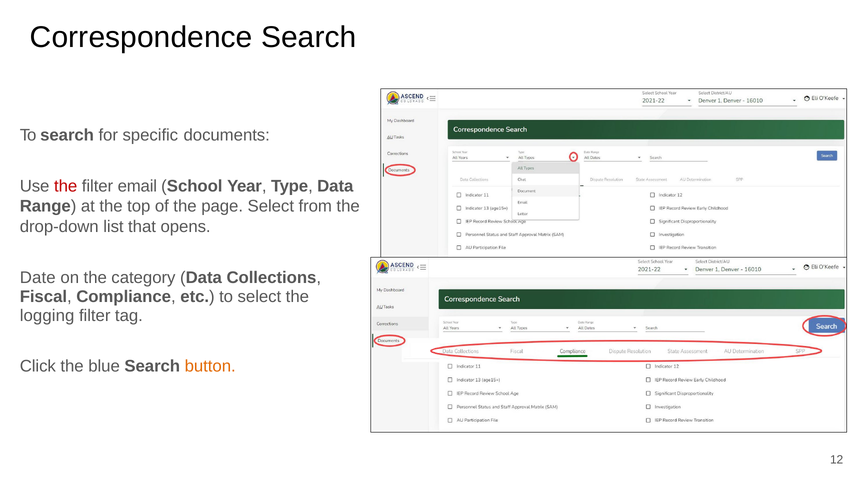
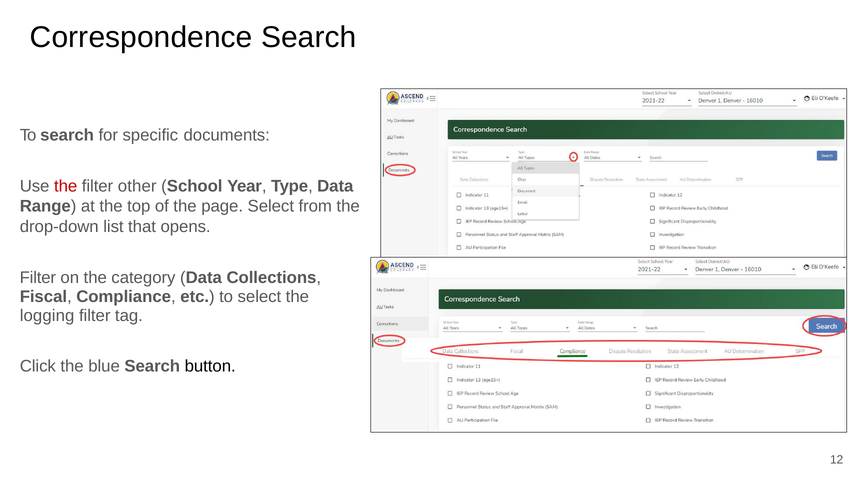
email: email -> other (137, 186)
Date: Date -> Filter (38, 277)
button colour: orange -> black (210, 366)
